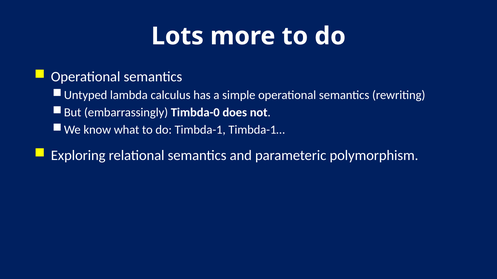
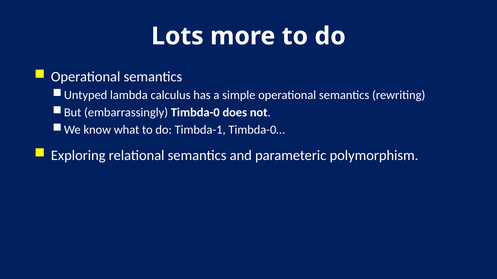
Timbda-1…: Timbda-1… -> Timbda-0… (257, 130)
